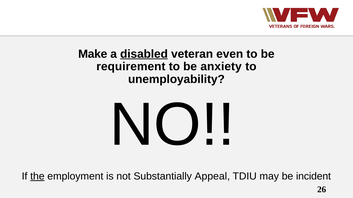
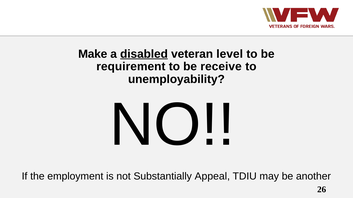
even: even -> level (230, 54)
anxiety: anxiety -> receive (221, 67)
the underline: present -> none (37, 177)
incident: incident -> another (313, 177)
